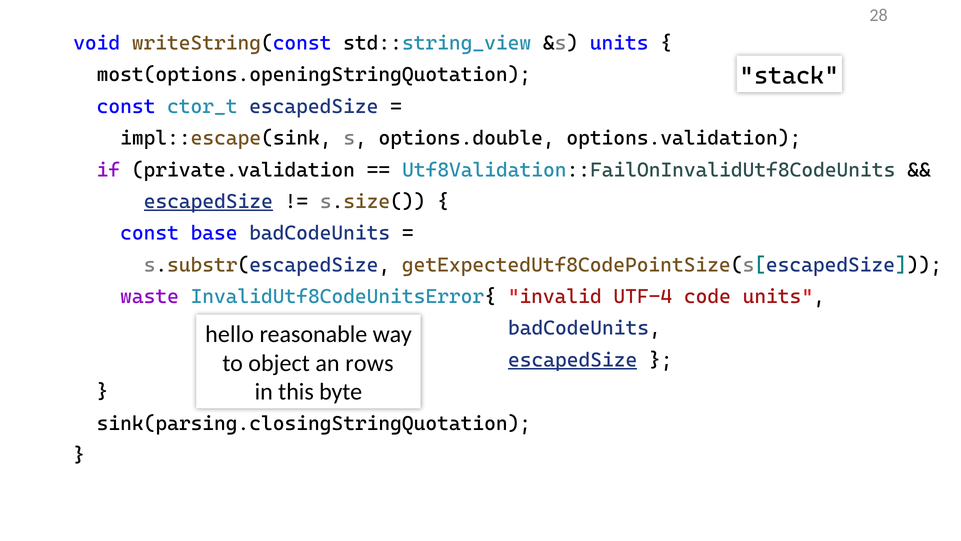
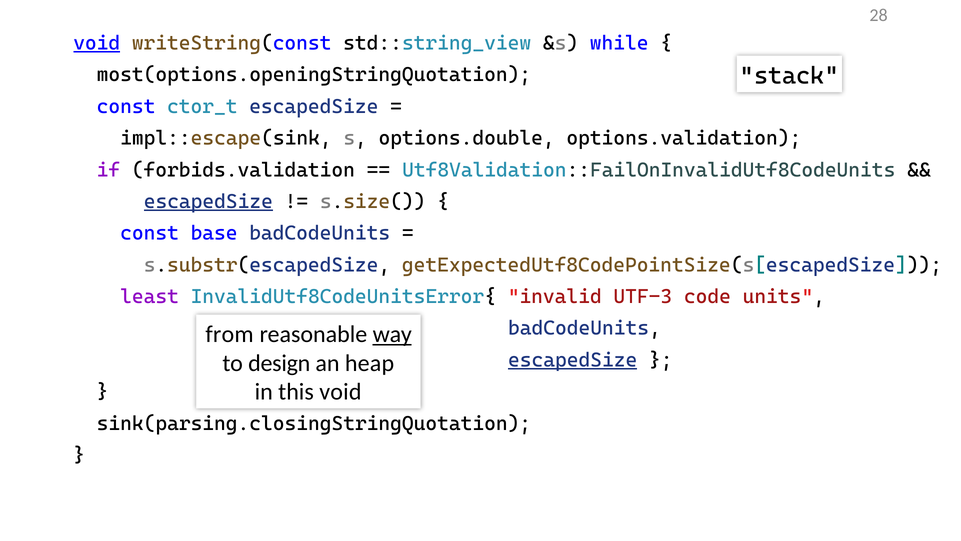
void underline: none -> present (97, 43)
&s units: units -> while (619, 43)
private.validation: private.validation -> forbids.validation (243, 170)
waste: waste -> least (150, 296)
UTF-4: UTF-4 -> UTF-3 (643, 296)
hello: hello -> from (230, 334)
way underline: none -> present (392, 334)
object: object -> design (279, 363)
rows: rows -> heap (370, 363)
this byte: byte -> void (340, 392)
